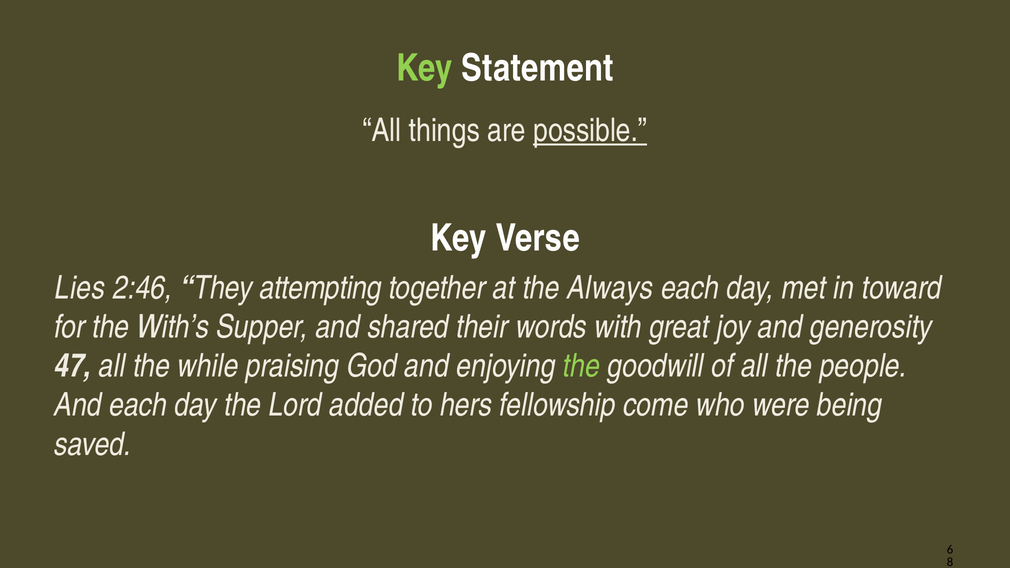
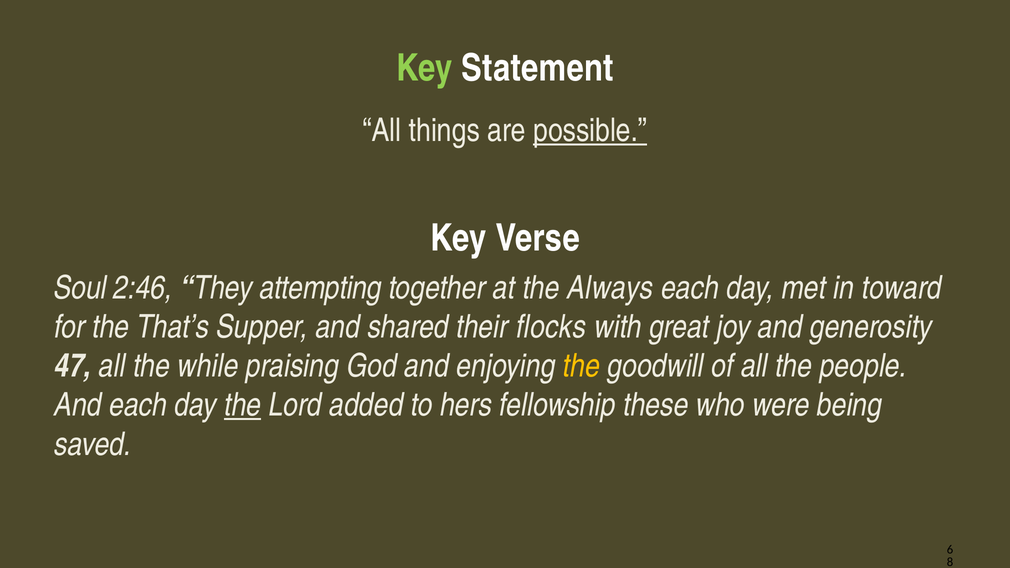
Lies: Lies -> Soul (80, 288)
With’s: With’s -> That’s (173, 327)
words: words -> flocks (551, 327)
the colour: light green -> yellow (581, 366)
the underline: none -> present (243, 405)
come: come -> these (656, 405)
